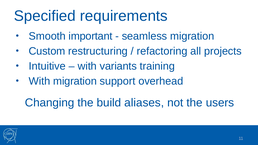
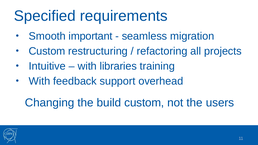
variants: variants -> libraries (118, 66)
With migration: migration -> feedback (75, 81)
build aliases: aliases -> custom (144, 103)
